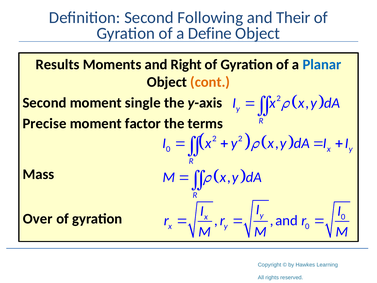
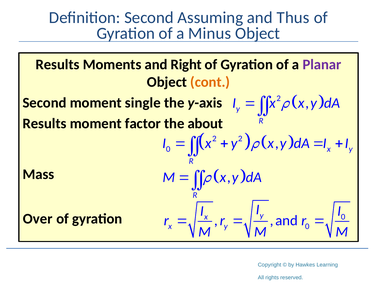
Following: Following -> Assuming (210, 17)
Their: Their -> Thus (293, 17)
Define: Define -> Minus (210, 33)
Planar colour: blue -> purple (322, 64)
Precise: Precise -> Results (45, 123)
terms: terms -> about (205, 123)
